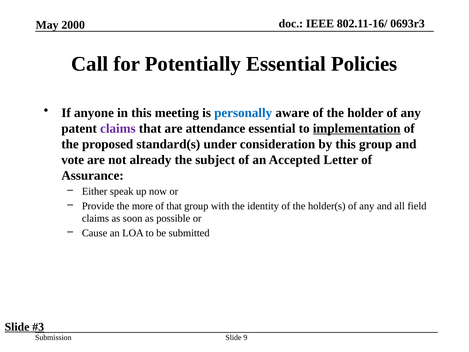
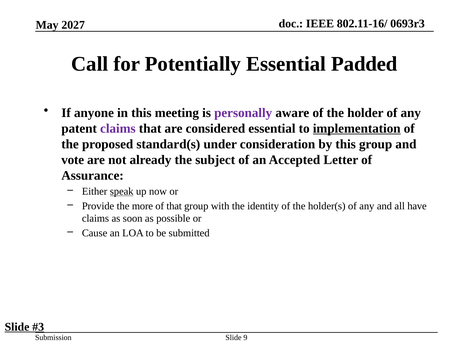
2000: 2000 -> 2027 (73, 25)
Policies: Policies -> Padded (364, 64)
personally colour: blue -> purple (243, 113)
attendance: attendance -> considered (215, 128)
speak underline: none -> present (122, 191)
field: field -> have (417, 206)
